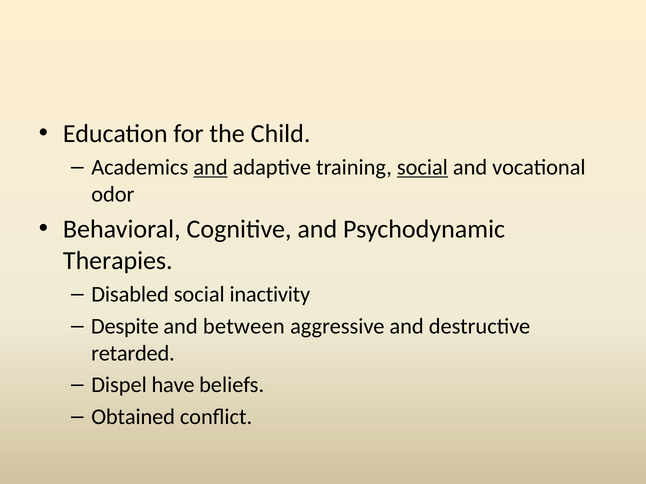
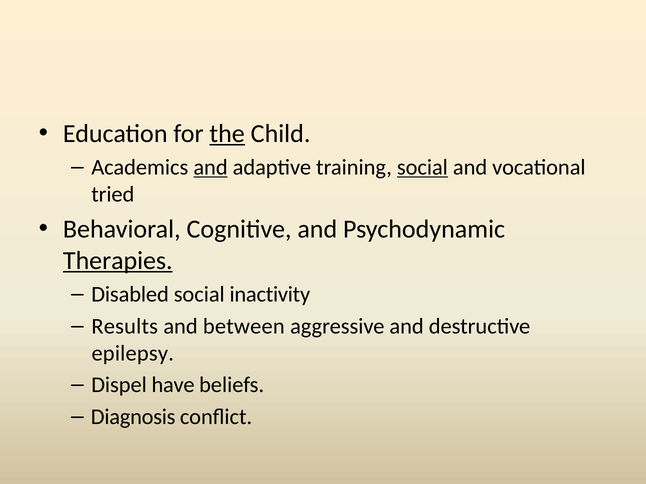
the underline: none -> present (227, 134)
odor: odor -> tried (113, 194)
Therapies underline: none -> present (118, 261)
Despite: Despite -> Results (125, 327)
retarded: retarded -> epilepsy (133, 353)
Obtained: Obtained -> Diagnosis (133, 417)
